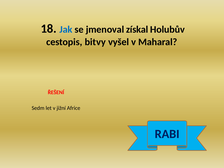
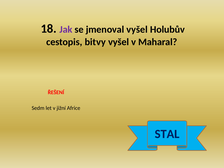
Jak colour: blue -> purple (66, 30)
jmenoval získal: získal -> vyšel (137, 30)
RABI: RABI -> STAL (167, 134)
